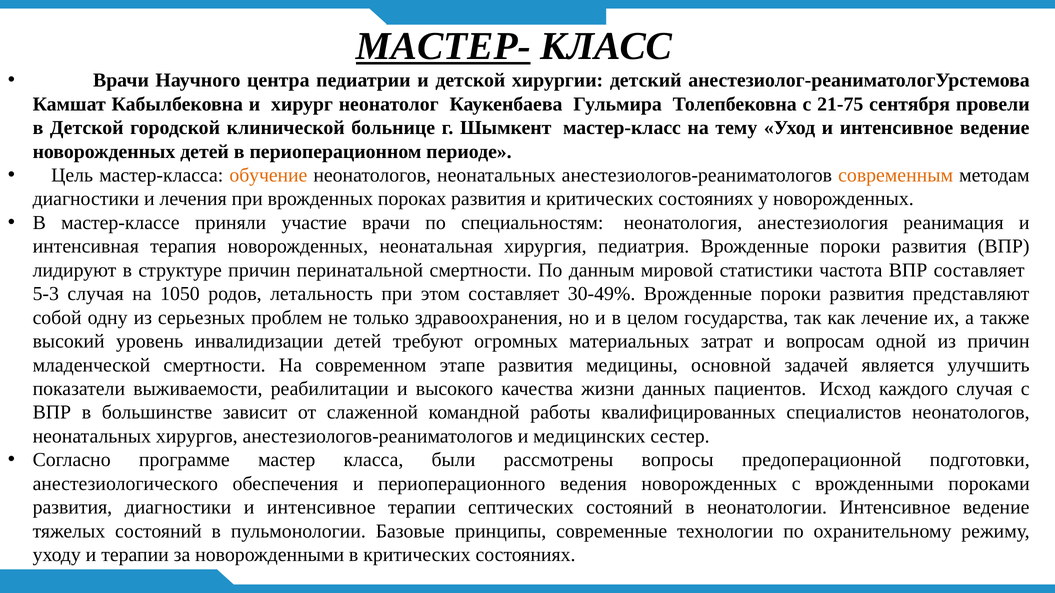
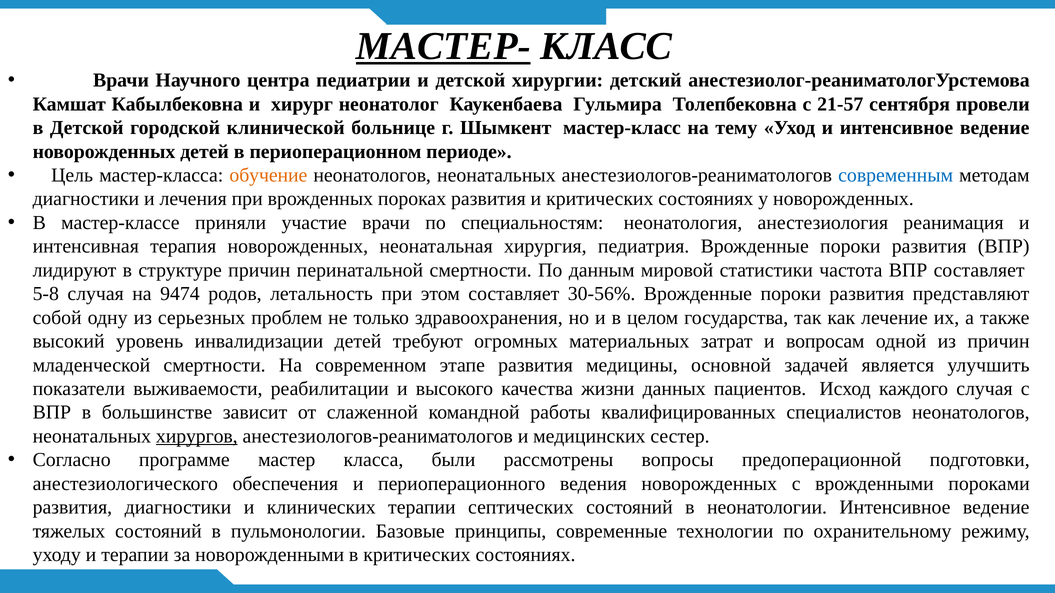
21-75: 21-75 -> 21-57 (840, 104)
современным colour: orange -> blue (896, 175)
5-3: 5-3 -> 5-8 (46, 294)
1050: 1050 -> 9474 (180, 294)
30-49%: 30-49% -> 30-56% (602, 294)
хирургов underline: none -> present (197, 436)
диагностики и интенсивное: интенсивное -> клинических (321, 508)
